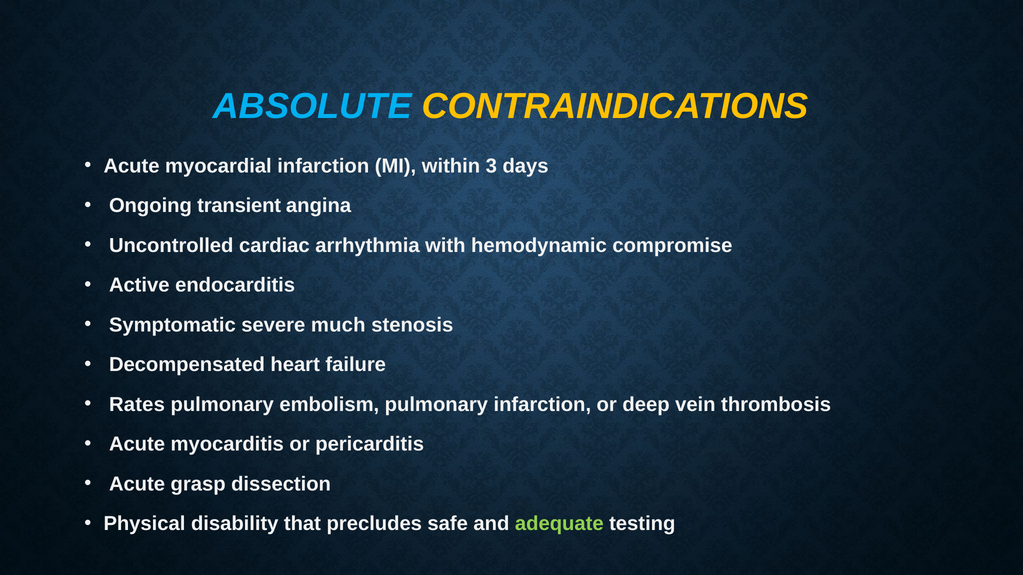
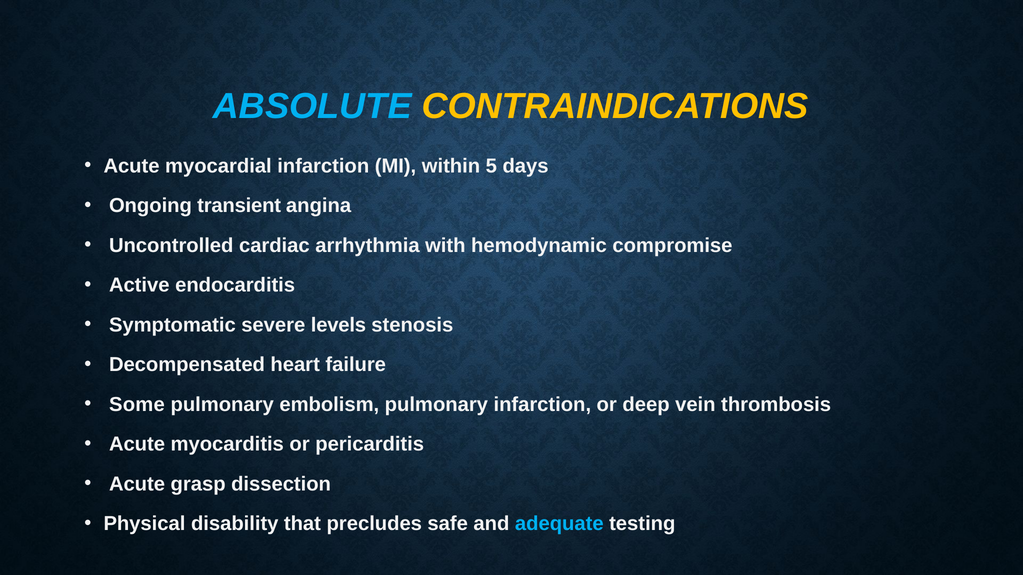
3: 3 -> 5 (491, 166)
much: much -> levels (338, 325)
Rates: Rates -> Some (137, 405)
adequate colour: light green -> light blue (559, 524)
